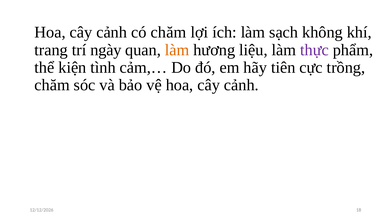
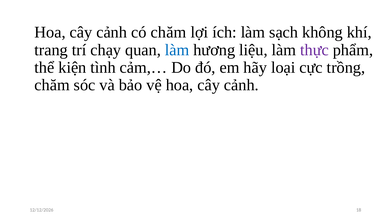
ngày: ngày -> chạy (106, 50)
làm colour: orange -> blue (177, 50)
tiên: tiên -> loại (283, 67)
